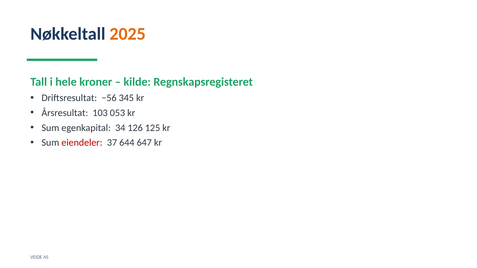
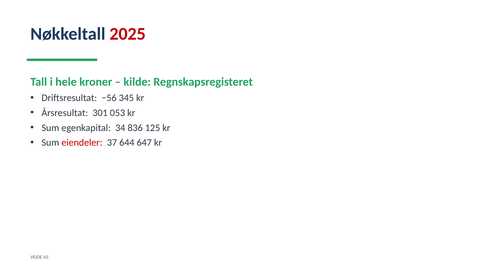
2025 colour: orange -> red (128, 34)
103: 103 -> 301 (100, 113)
126: 126 -> 836 (135, 128)
